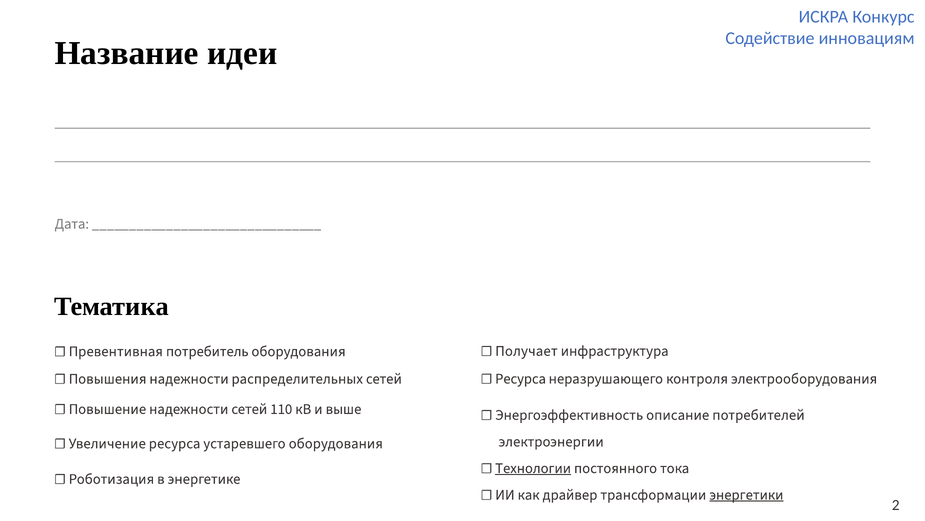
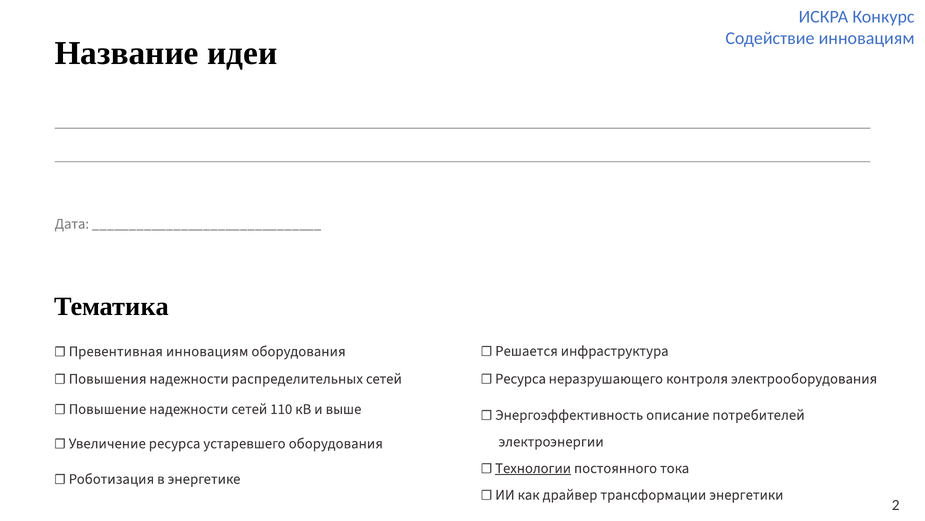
Получает: Получает -> Решается (527, 350)
Превентивная потребитель: потребитель -> инновациям (207, 351)
энергетики underline: present -> none (746, 494)
